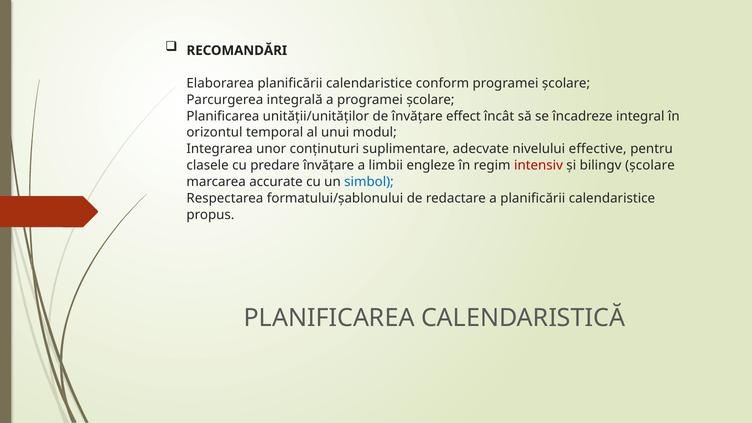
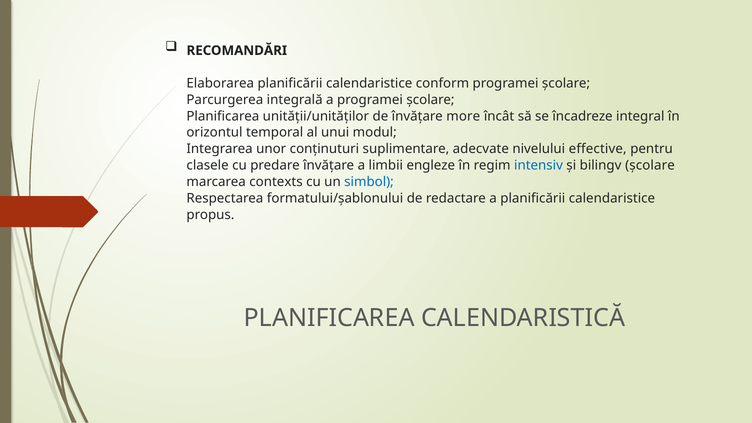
effect: effect -> more (463, 116)
intensiv colour: red -> blue (538, 165)
accurate: accurate -> contexts (276, 182)
